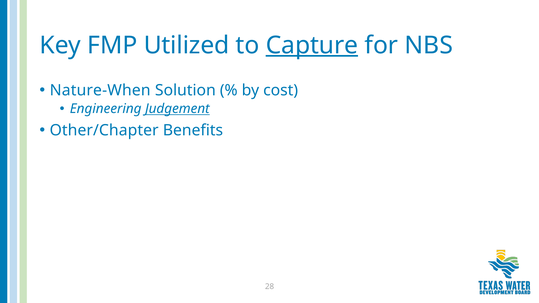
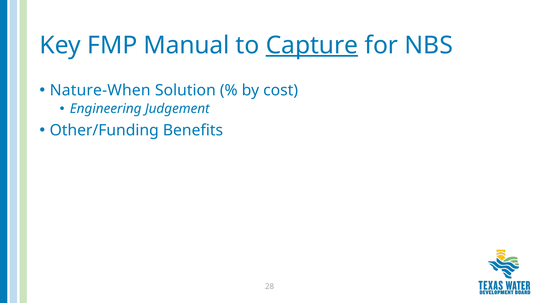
Utilized: Utilized -> Manual (187, 45)
Judgement underline: present -> none (177, 109)
Other/Chapter: Other/Chapter -> Other/Funding (104, 130)
